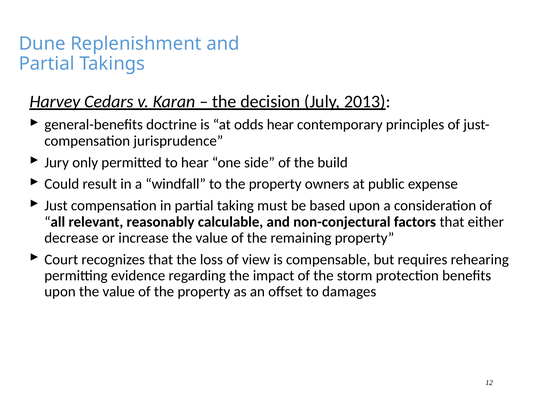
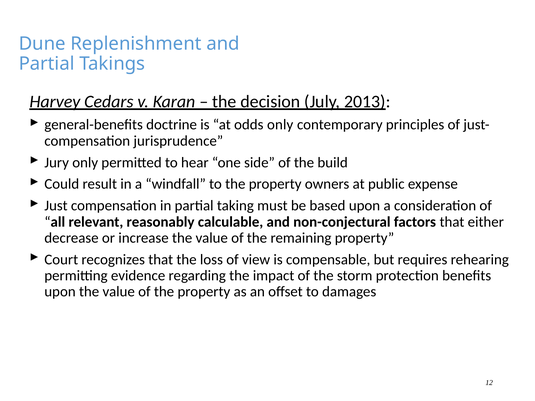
odds hear: hear -> only (280, 125)
